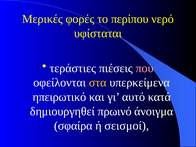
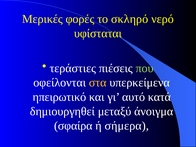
περίπου: περίπου -> σκληρό (130, 19)
που colour: pink -> light green (145, 68)
πρωινό: πρωινό -> μεταξύ (115, 111)
σεισμοί: σεισμοί -> σήμερα (127, 126)
